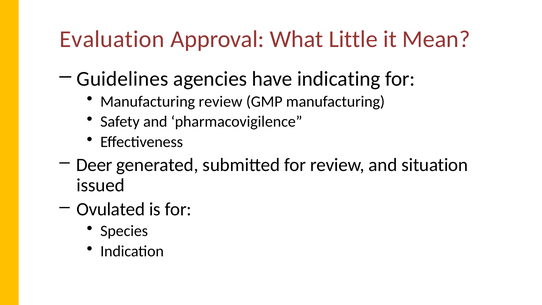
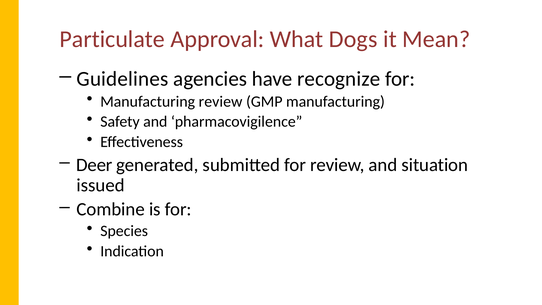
Evaluation: Evaluation -> Particulate (112, 39)
Little: Little -> Dogs (353, 39)
indicating: indicating -> recognize (339, 79)
Ovulated: Ovulated -> Combine (111, 209)
